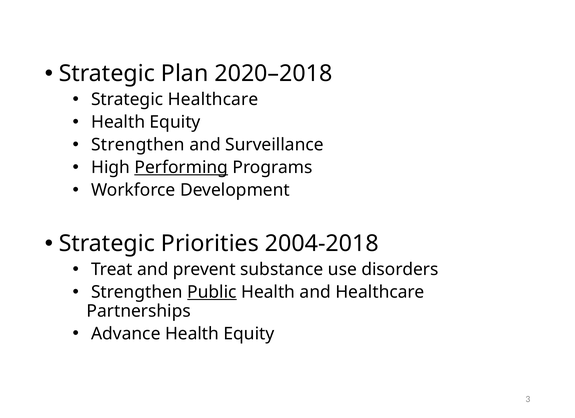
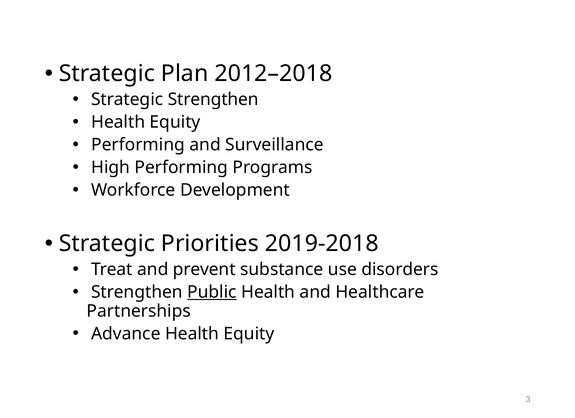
2020–2018: 2020–2018 -> 2012–2018 (273, 74)
Strategic Healthcare: Healthcare -> Strengthen (213, 99)
Strengthen: Strengthen -> Performing (138, 145)
Performing underline: present -> none (181, 167)
2004-2018: 2004-2018 -> 2019-2018 (322, 244)
